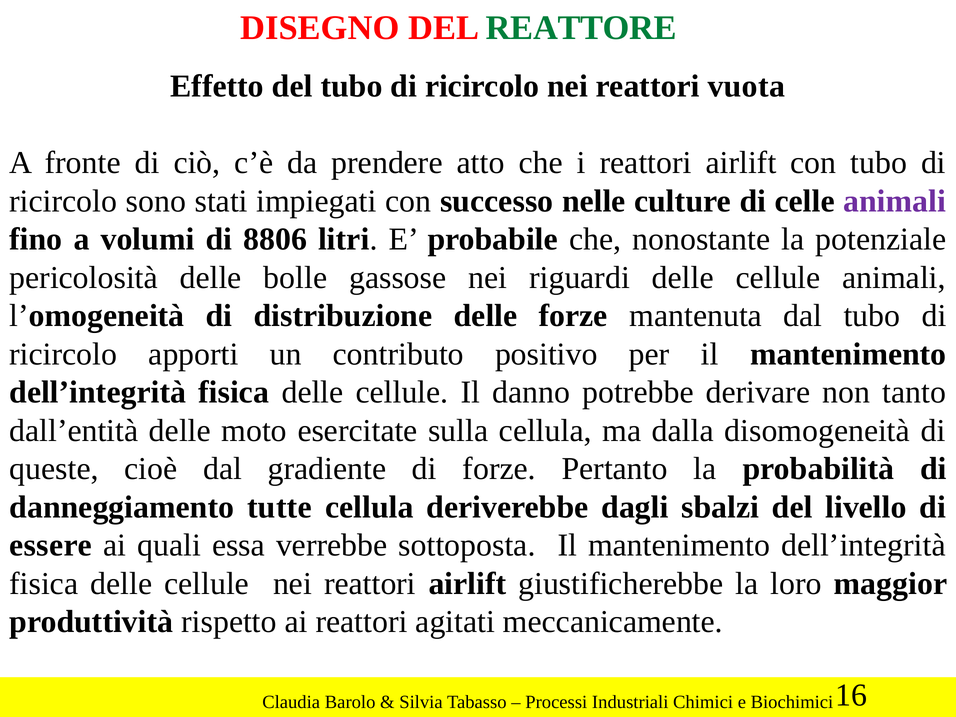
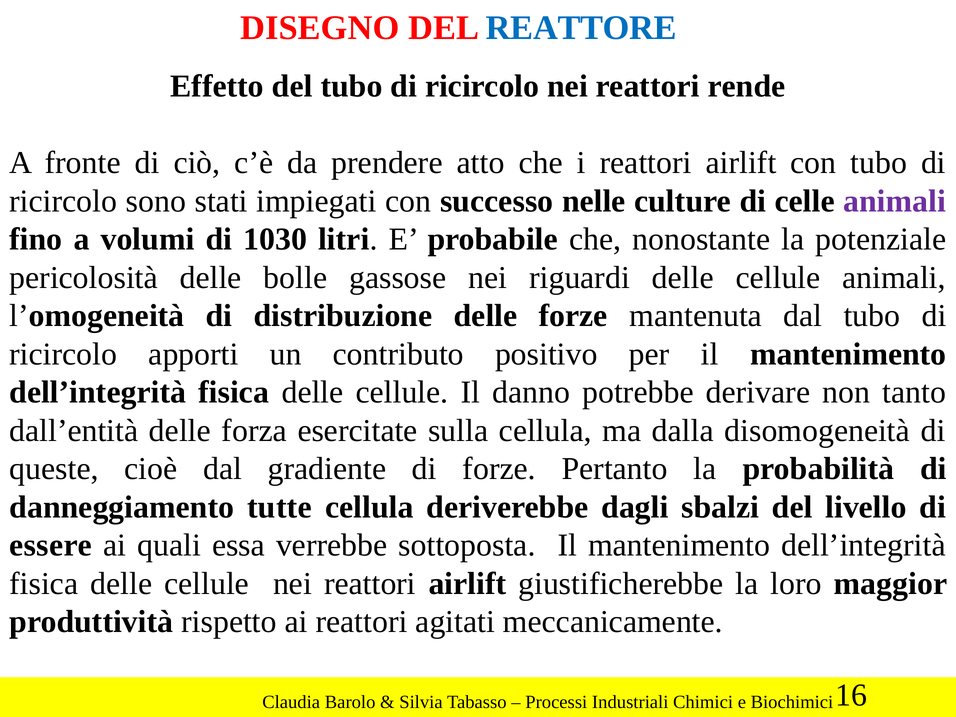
REATTORE colour: green -> blue (581, 28)
vuota: vuota -> rende (746, 86)
8806: 8806 -> 1030 (275, 239)
moto: moto -> forza (254, 431)
